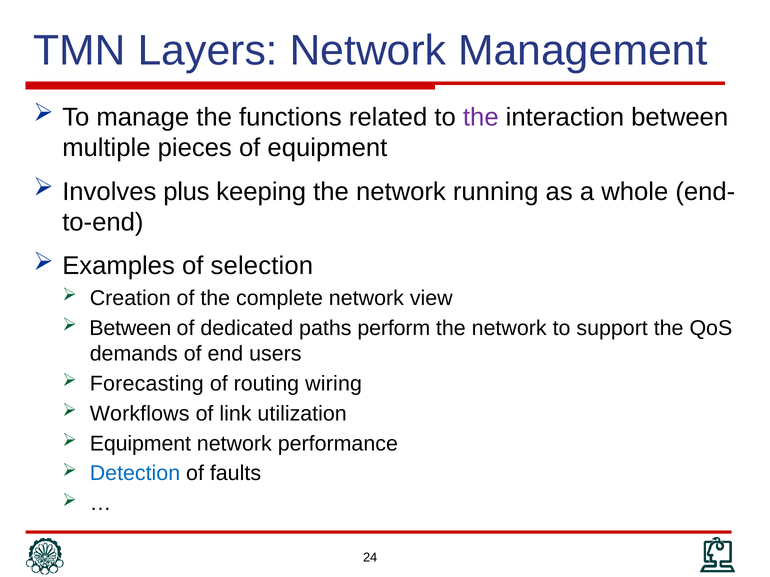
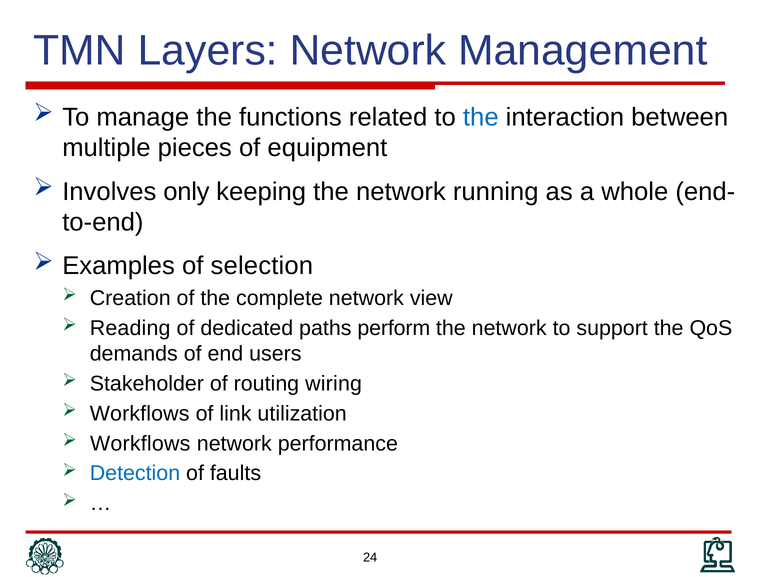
the colour: purple -> blue (481, 117)
plus: plus -> only (186, 192)
Between: Between -> Reading (130, 328)
Forecasting: Forecasting -> Stakeholder (147, 384)
Equipment: Equipment -> Workflows (140, 444)
